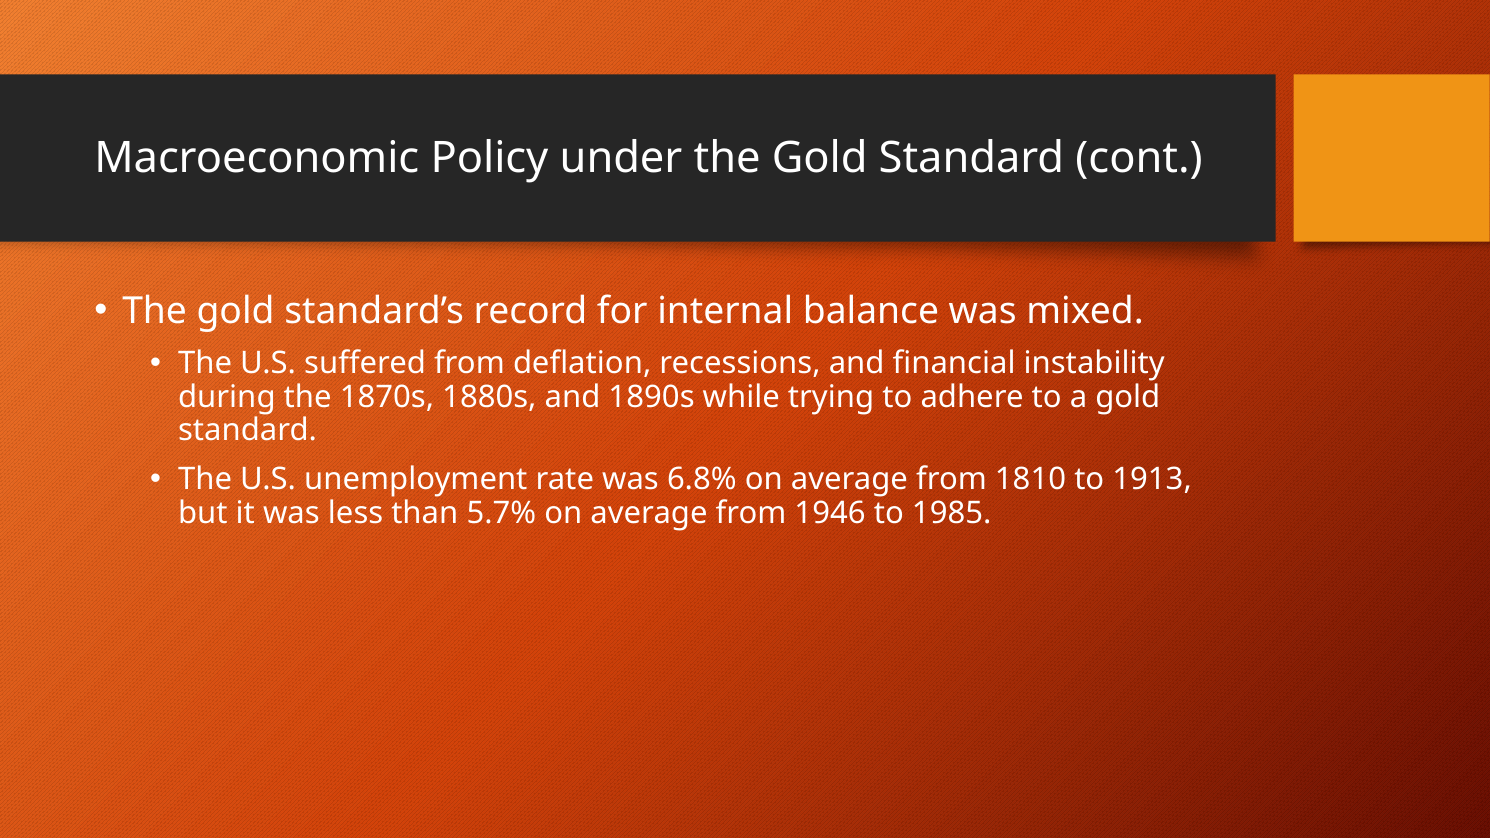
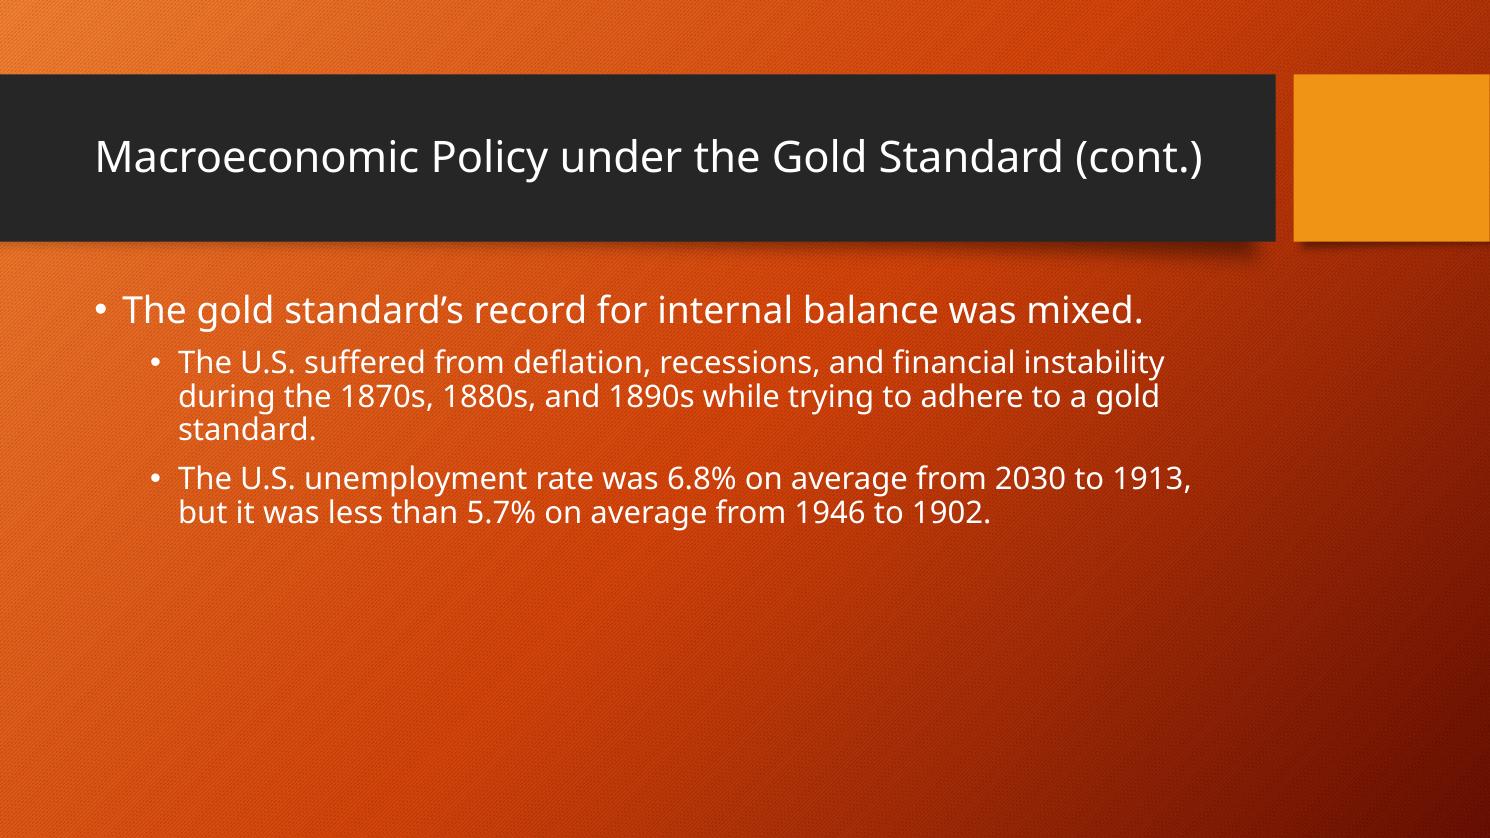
1810: 1810 -> 2030 (1031, 480)
1985: 1985 -> 1902 (952, 513)
